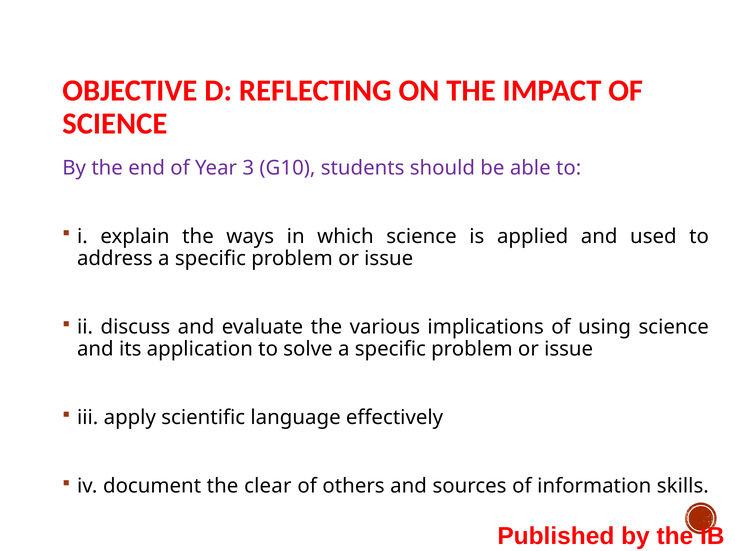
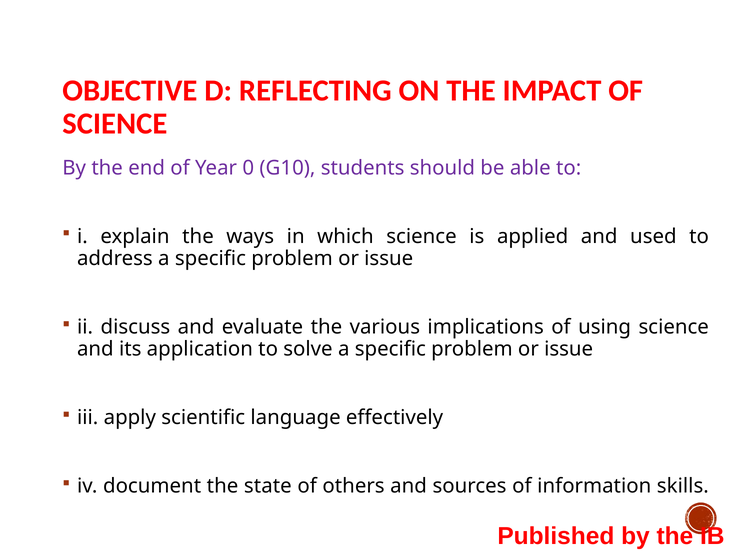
3: 3 -> 0 (248, 168)
clear: clear -> state (268, 486)
